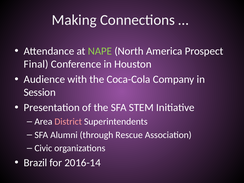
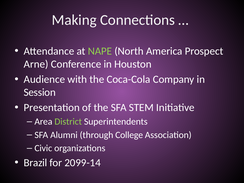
Final: Final -> Arne (36, 64)
District colour: pink -> light green (68, 122)
Rescue: Rescue -> College (129, 135)
2016-14: 2016-14 -> 2099-14 (83, 163)
